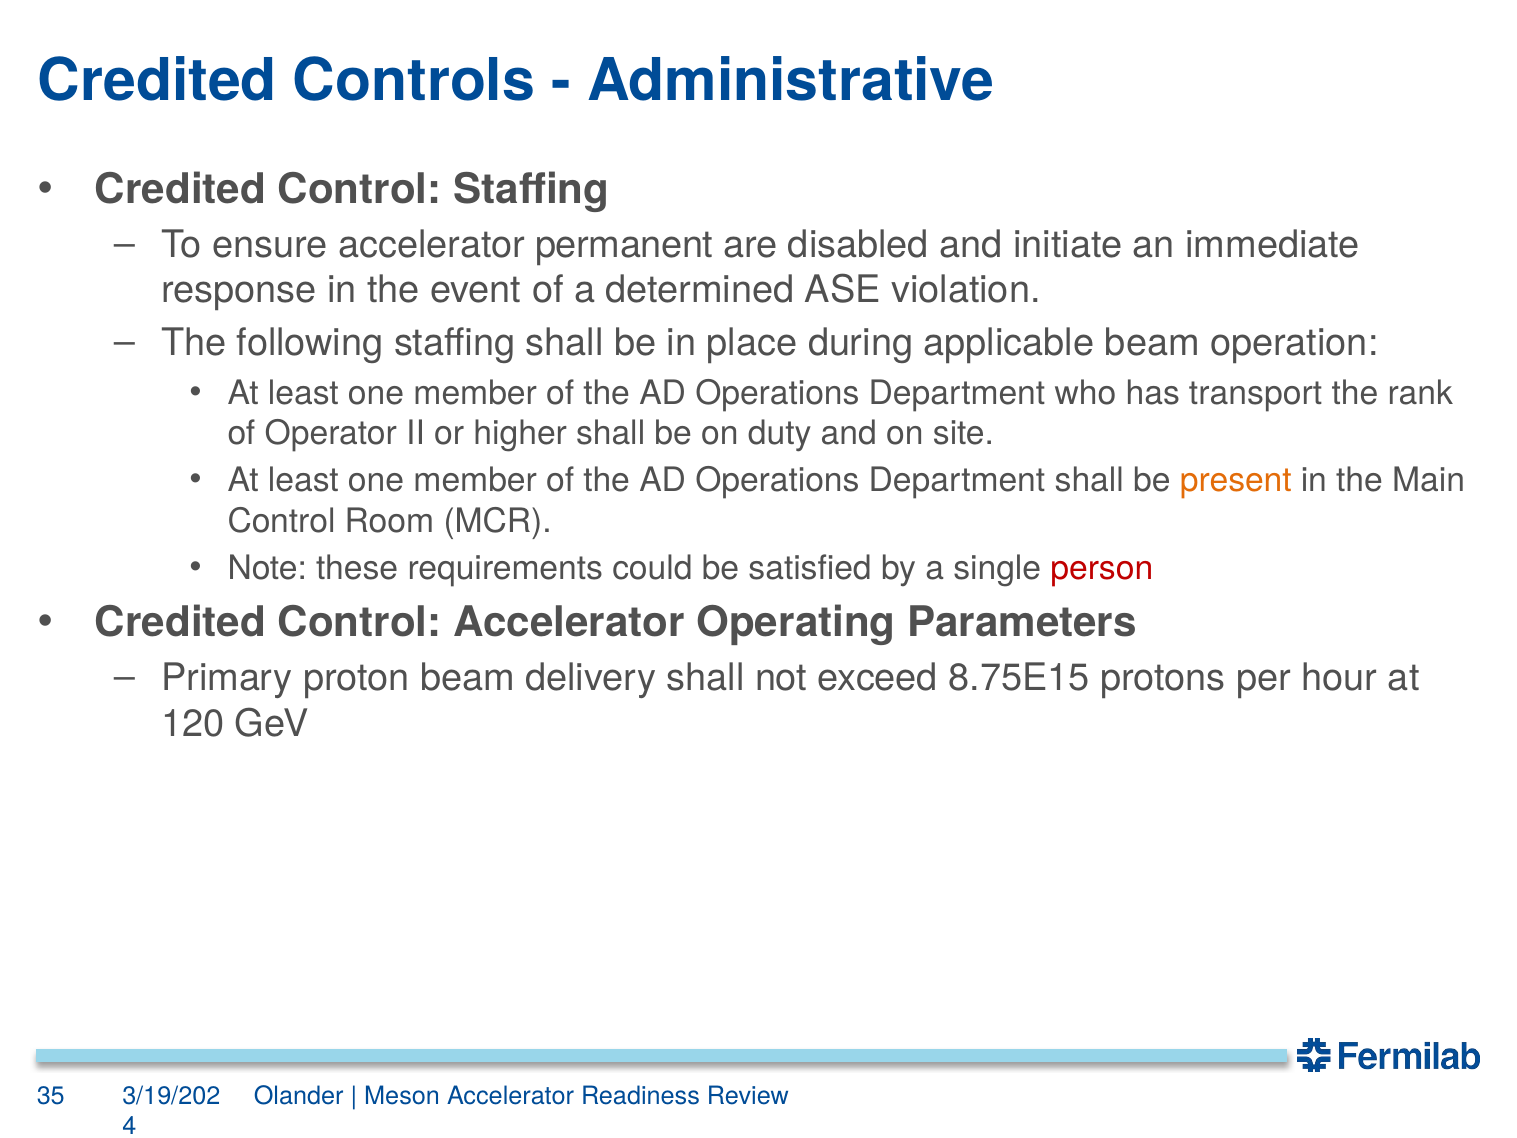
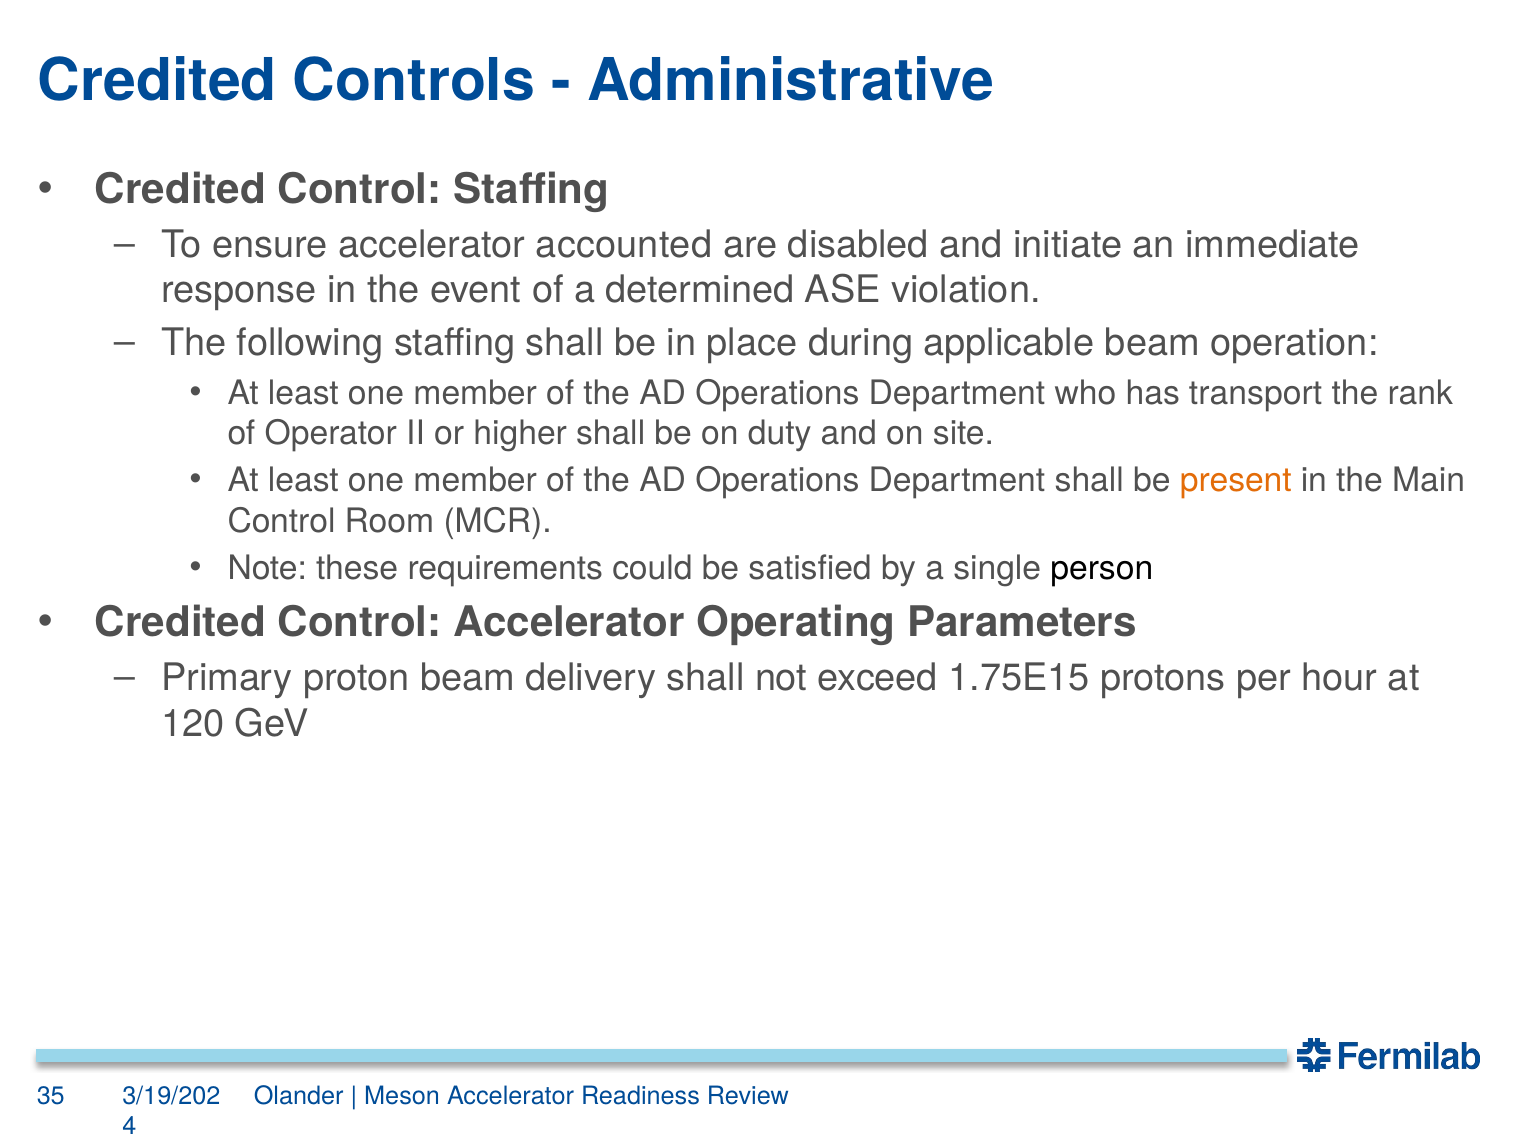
permanent: permanent -> accounted (624, 245)
person colour: red -> black (1102, 568)
8.75E15: 8.75E15 -> 1.75E15 (1019, 678)
